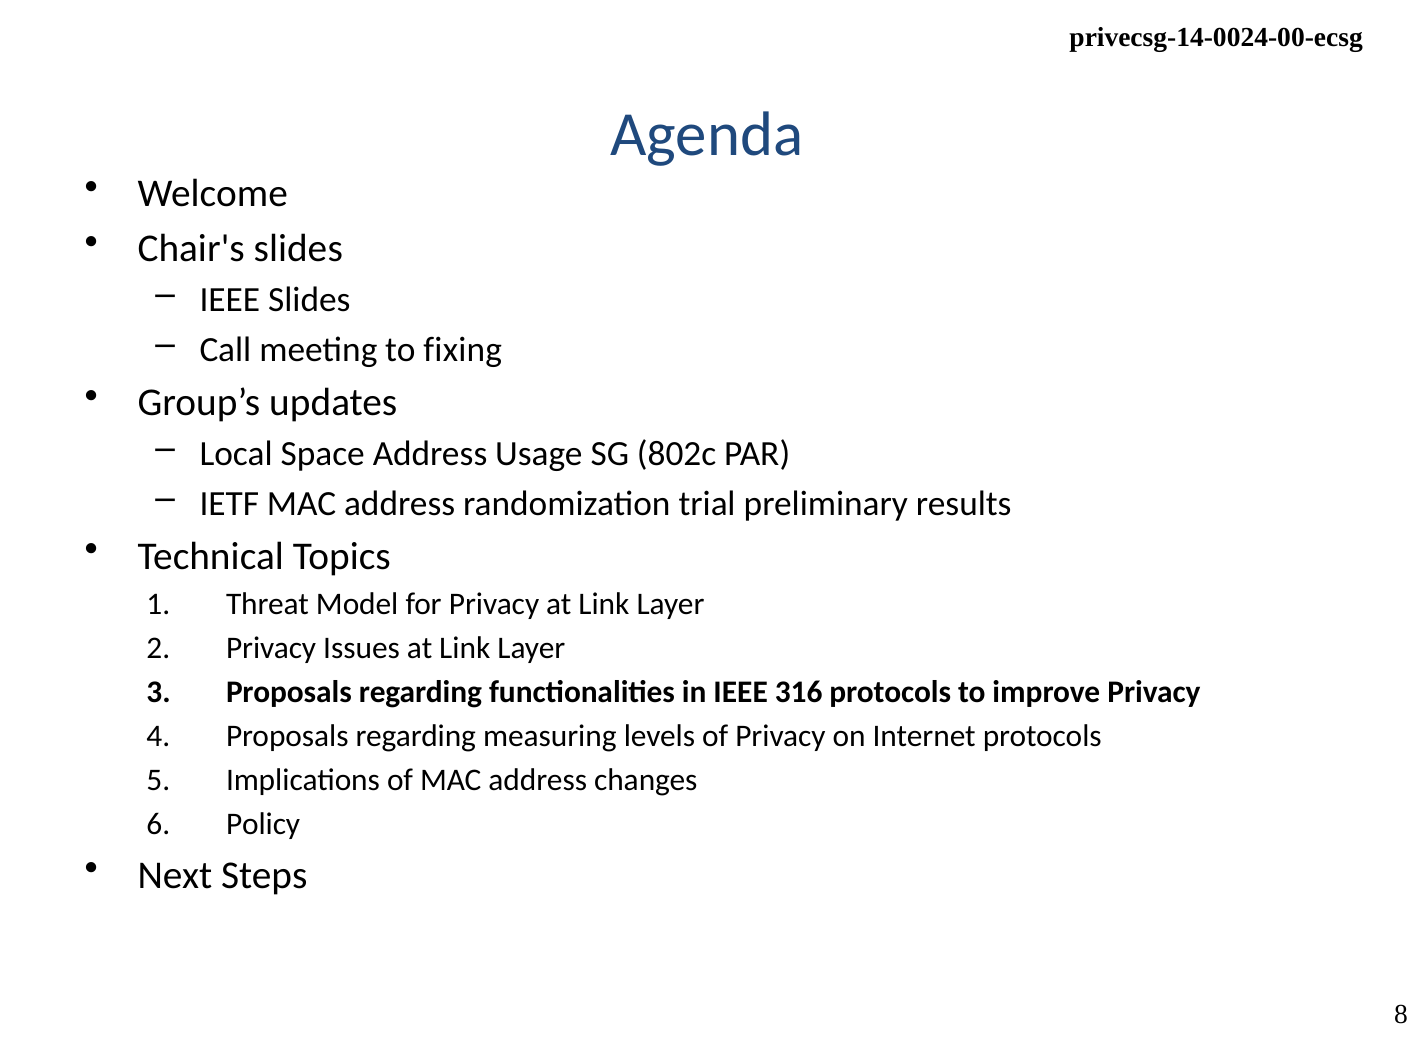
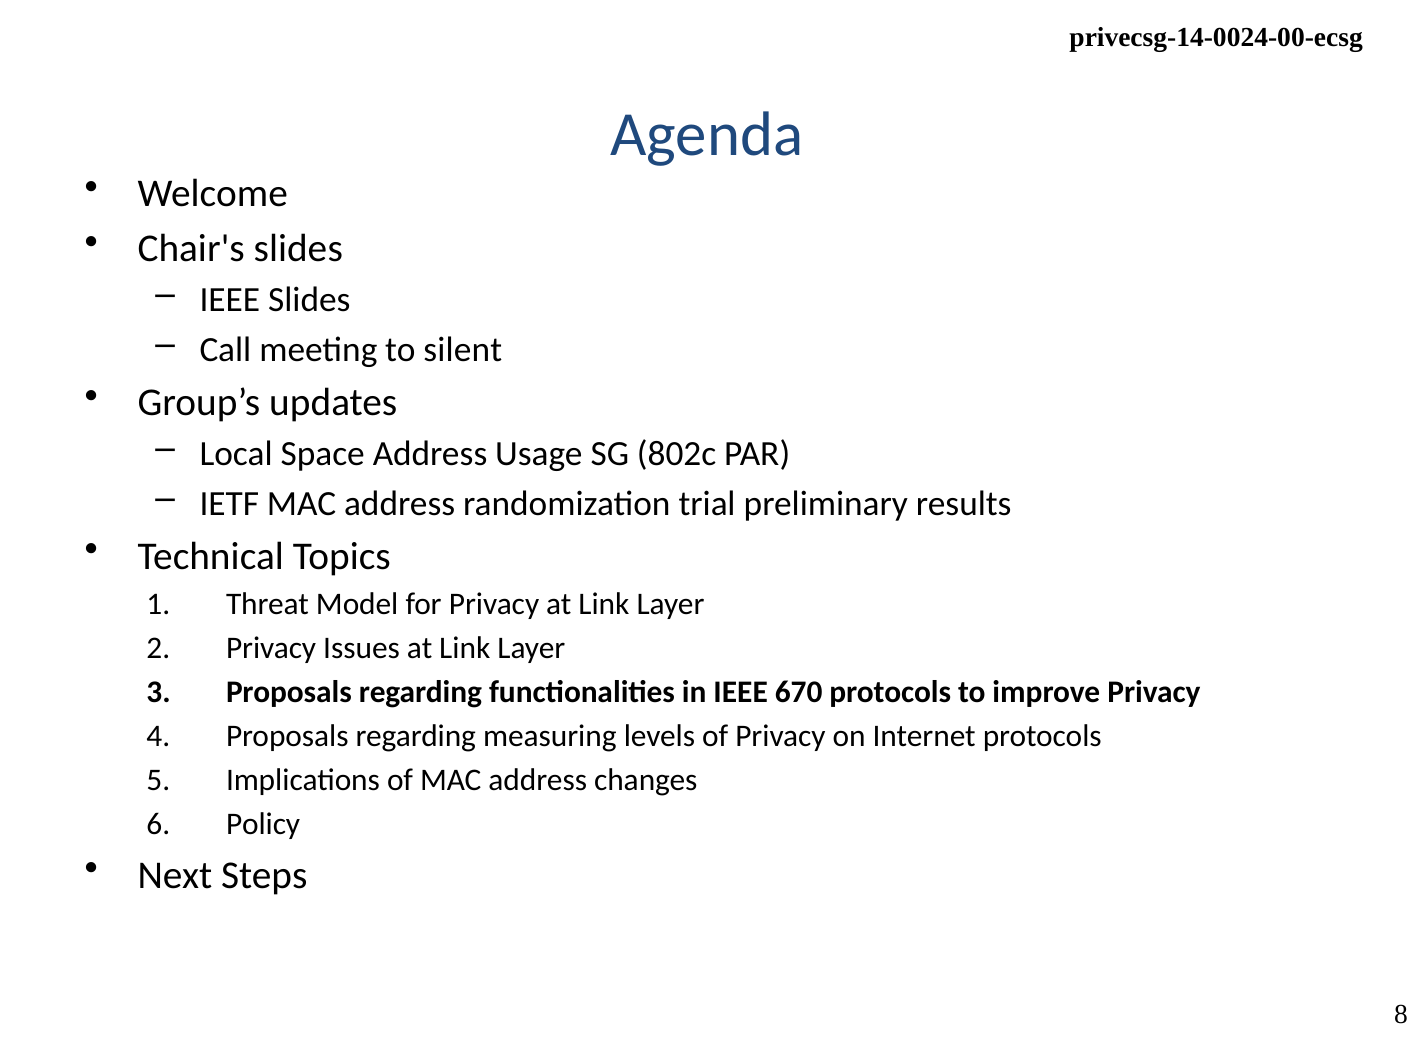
fixing: fixing -> silent (463, 350)
316: 316 -> 670 (799, 693)
